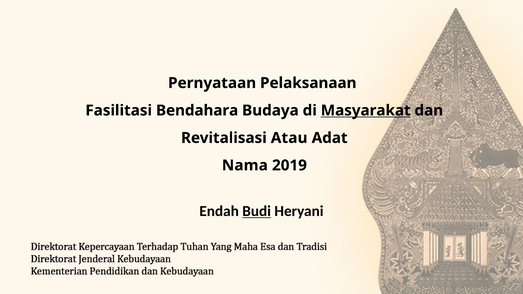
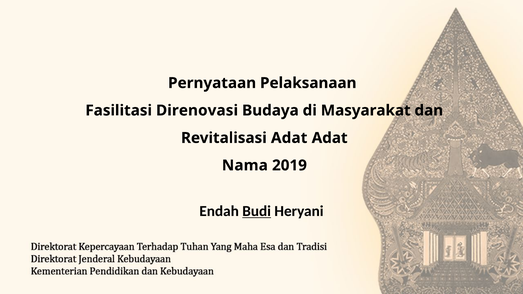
Bendahara: Bendahara -> Direnovasi (197, 111)
Masyarakat underline: present -> none (366, 111)
Revitalisasi Atau: Atau -> Adat (289, 138)
